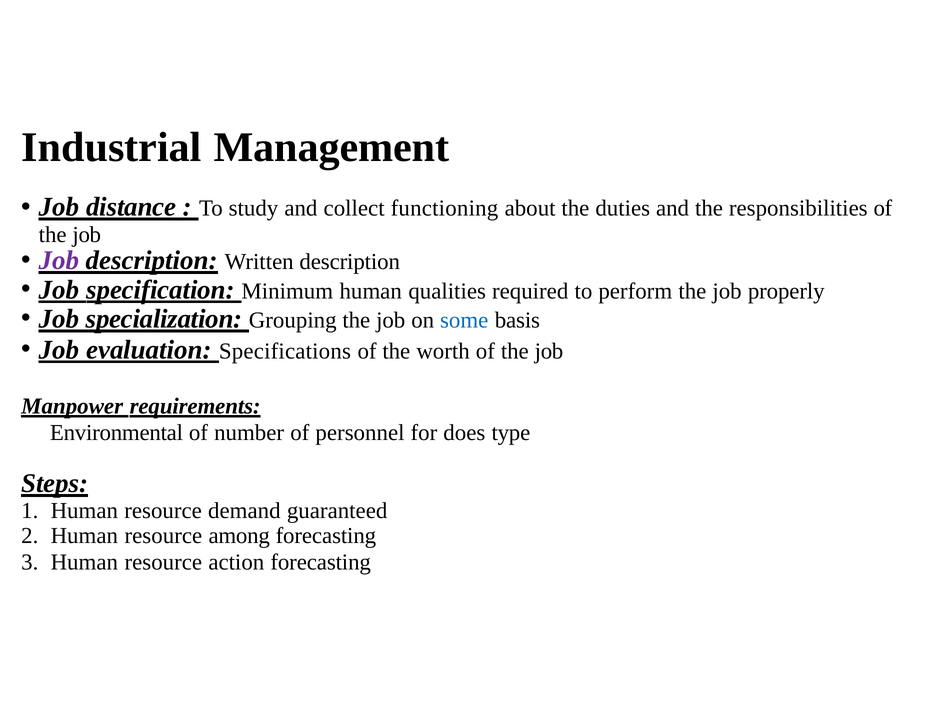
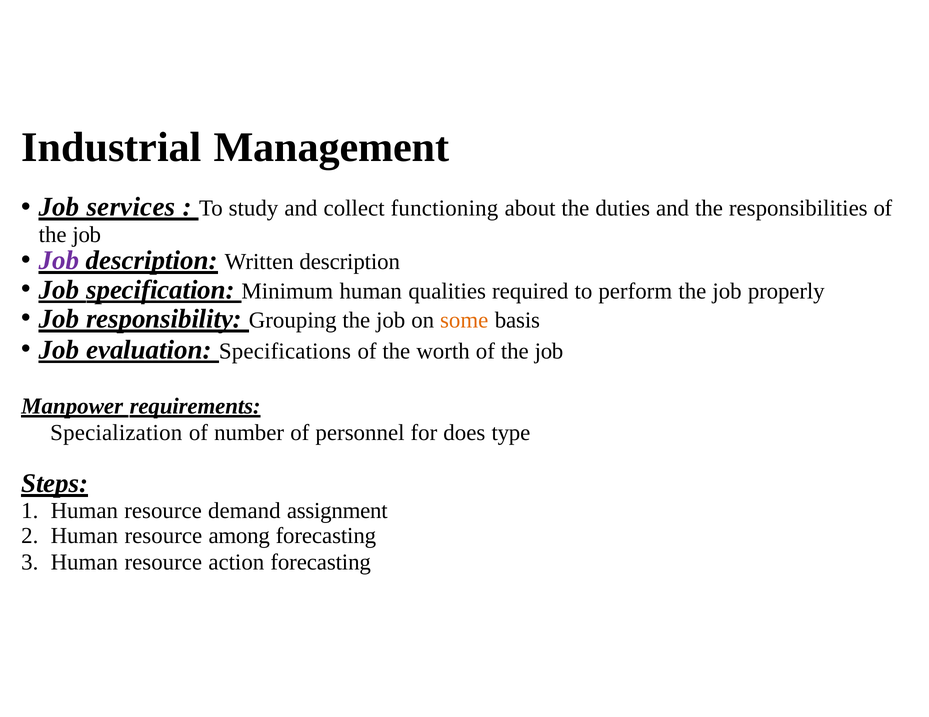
distance: distance -> services (131, 207)
specialization: specialization -> responsibility (164, 319)
some colour: blue -> orange (464, 321)
Environmental: Environmental -> Specialization (116, 433)
guaranteed: guaranteed -> assignment (337, 511)
